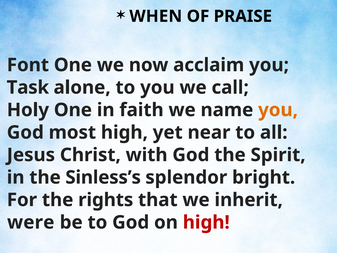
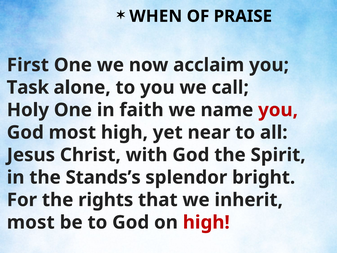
Font: Font -> First (28, 65)
you colour: orange -> red (278, 110)
Sinless’s: Sinless’s -> Stands’s (103, 177)
were: were -> most (31, 222)
